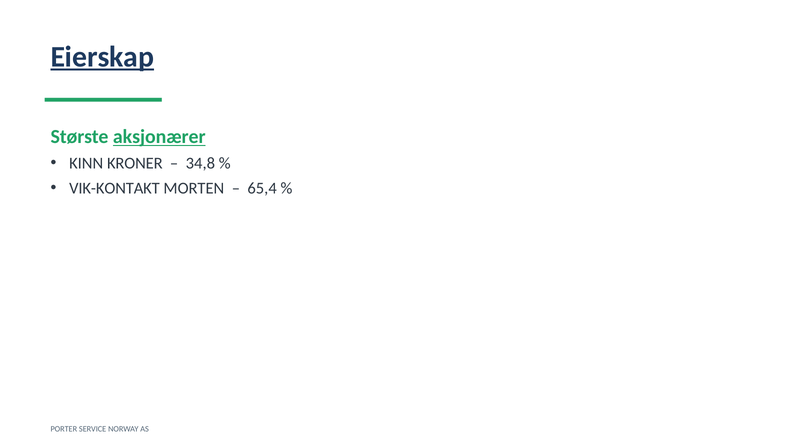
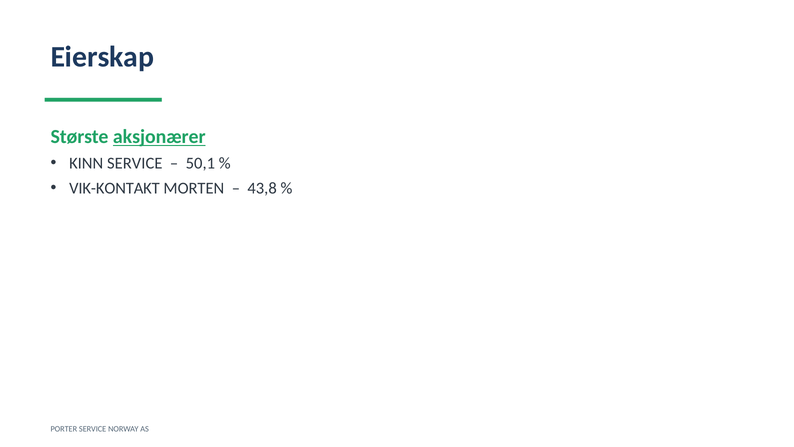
Eierskap underline: present -> none (102, 57)
KINN KRONER: KRONER -> SERVICE (135, 163)
34,8: 34,8 -> 50,1 (200, 163)
65,4: 65,4 -> 43,8 (262, 188)
